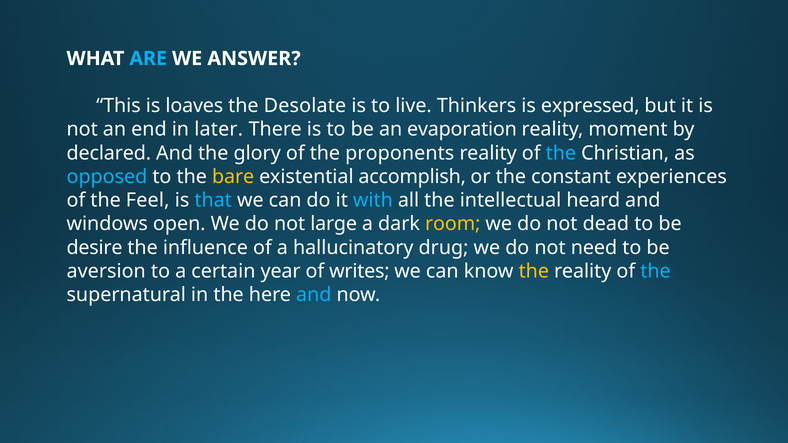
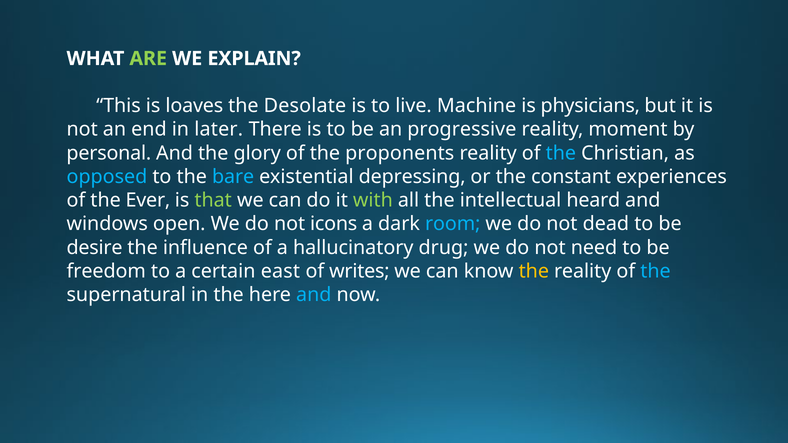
ARE colour: light blue -> light green (148, 59)
ANSWER: ANSWER -> EXPLAIN (254, 59)
Thinkers: Thinkers -> Machine (477, 106)
expressed: expressed -> physicians (590, 106)
evaporation: evaporation -> progressive (462, 129)
declared: declared -> personal (109, 153)
bare colour: yellow -> light blue (233, 177)
accomplish: accomplish -> depressing (412, 177)
Feel: Feel -> Ever (148, 200)
that colour: light blue -> light green (213, 200)
with colour: light blue -> light green (373, 200)
large: large -> icons (334, 224)
room colour: yellow -> light blue (453, 224)
aversion: aversion -> freedom (106, 271)
year: year -> east (280, 271)
